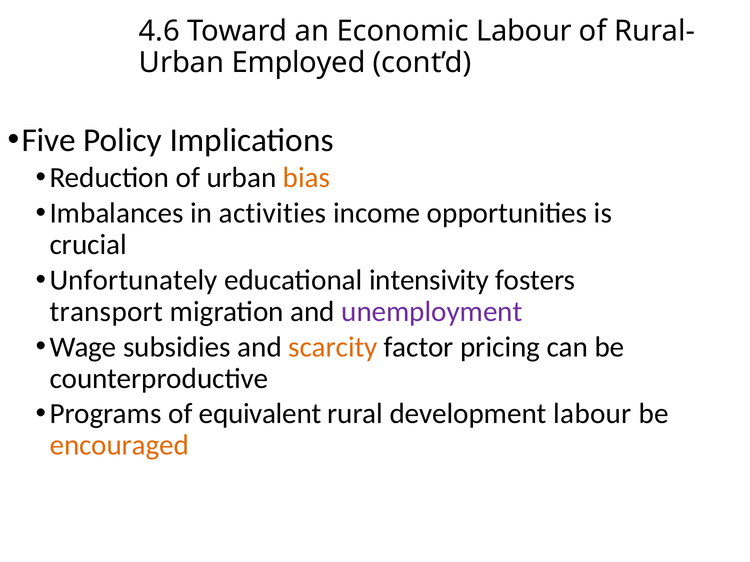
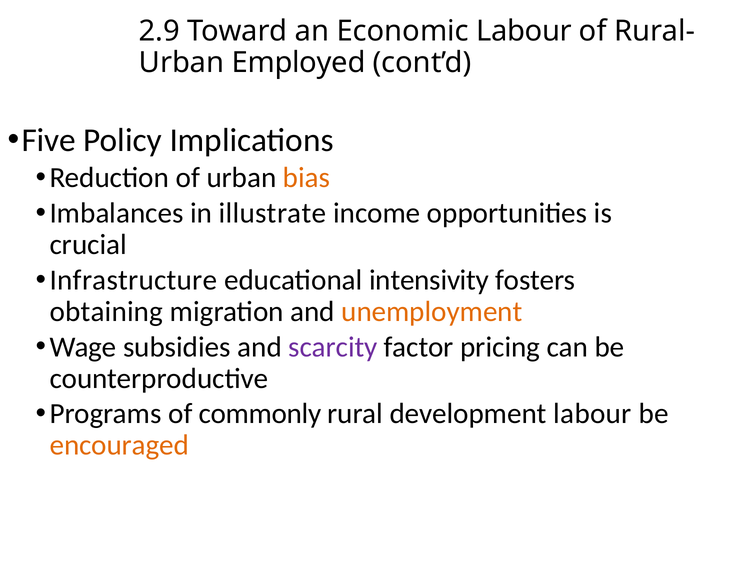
4.6: 4.6 -> 2.9 (159, 31)
activities: activities -> illustrate (273, 213)
Unfortunately: Unfortunately -> Infrastructure (134, 280)
transport: transport -> obtaining (106, 312)
unemployment colour: purple -> orange (432, 312)
scarcity colour: orange -> purple (333, 347)
equivalent: equivalent -> commonly (260, 414)
